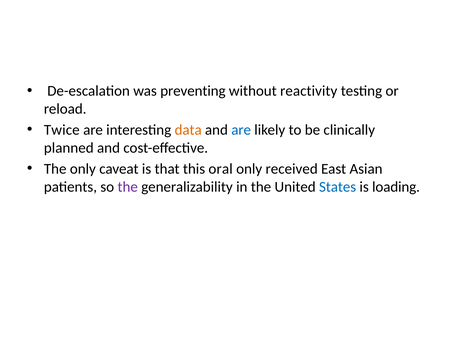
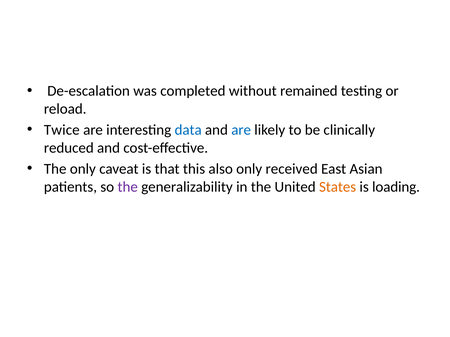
preventing: preventing -> completed (193, 91)
reactivity: reactivity -> remained (309, 91)
data colour: orange -> blue (188, 130)
planned: planned -> reduced (69, 148)
oral: oral -> also (221, 169)
States colour: blue -> orange (338, 187)
